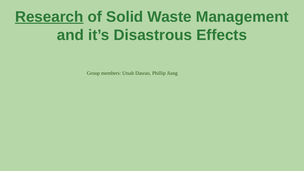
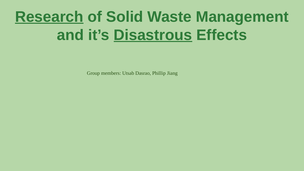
Disastrous underline: none -> present (153, 35)
